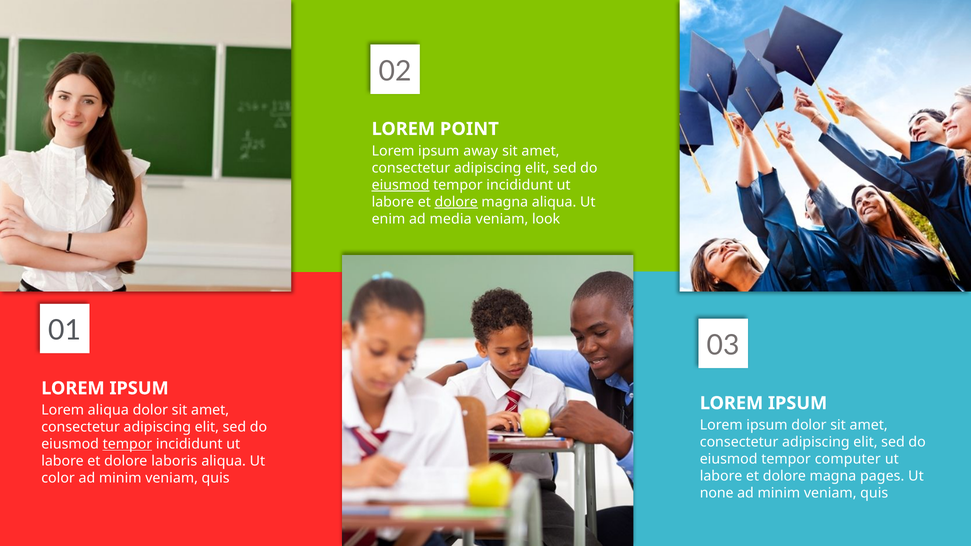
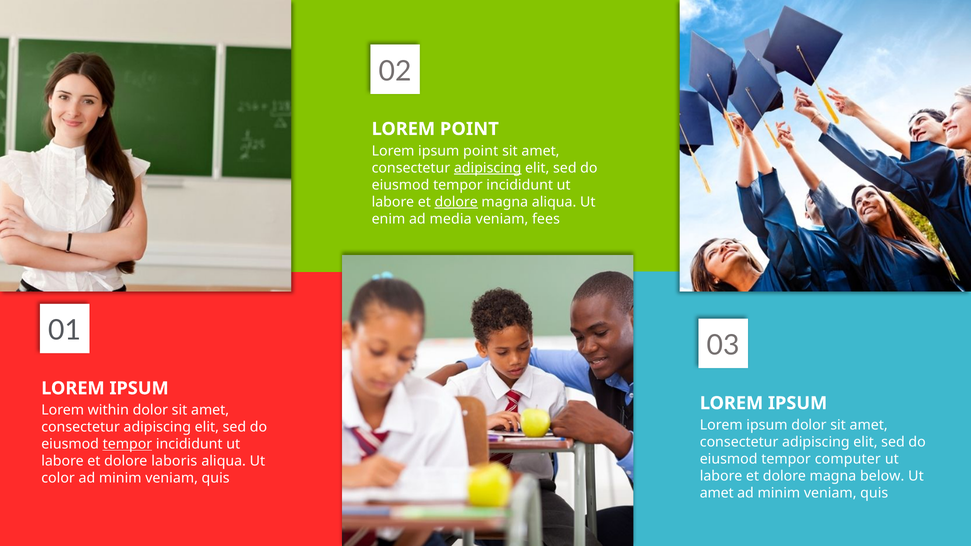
ipsum away: away -> point (481, 151)
adipiscing underline: none -> present (488, 168)
eiusmod underline: present -> none (401, 185)
look: look -> fees (546, 219)
Lorem aliqua: aliqua -> within (108, 410)
pages: pages -> below (882, 476)
none: none -> amet (717, 493)
